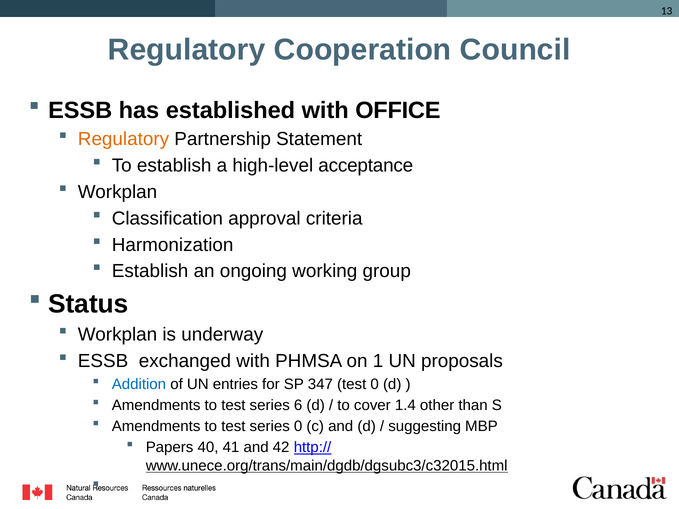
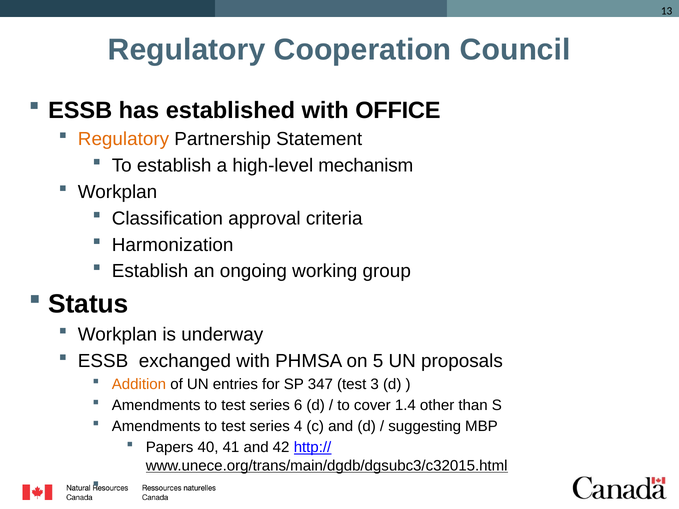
acceptance: acceptance -> mechanism (366, 166)
1: 1 -> 5 (378, 361)
Addition colour: blue -> orange (139, 384)
test 0: 0 -> 3 (375, 384)
series 0: 0 -> 4 (298, 427)
